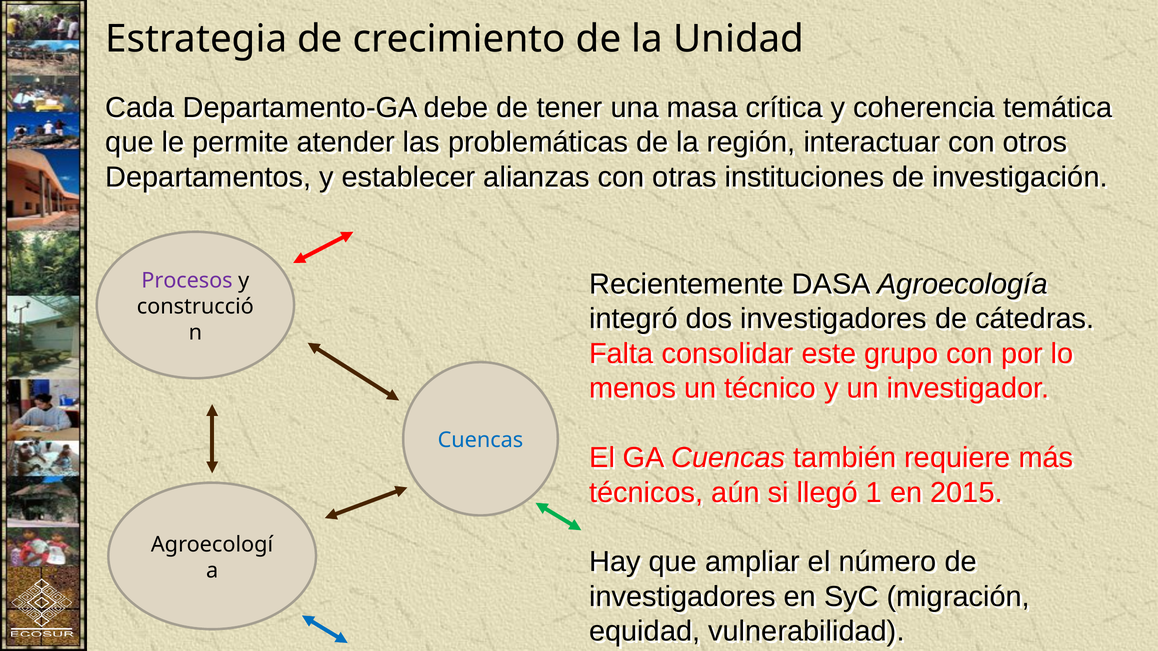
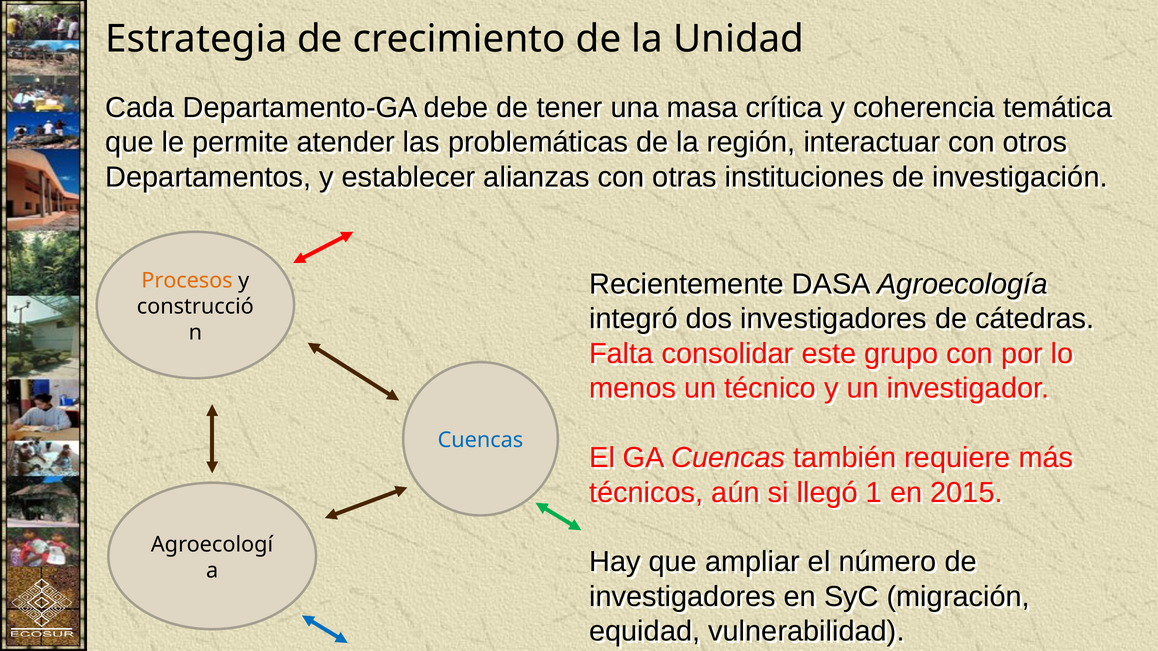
Procesos colour: purple -> orange (187, 281)
